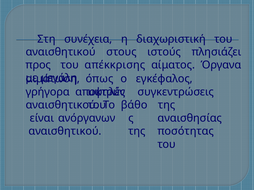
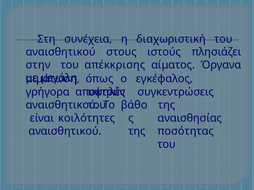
προς: προς -> στην (38, 65)
ανόργανων: ανόργανων -> κοιλότητες (87, 118)
